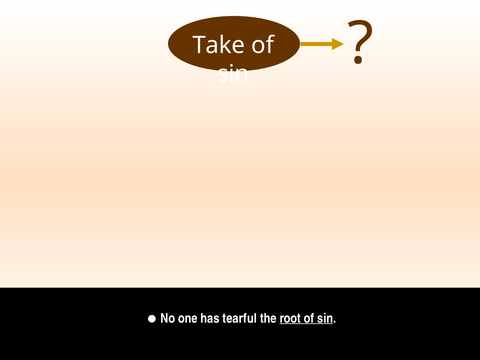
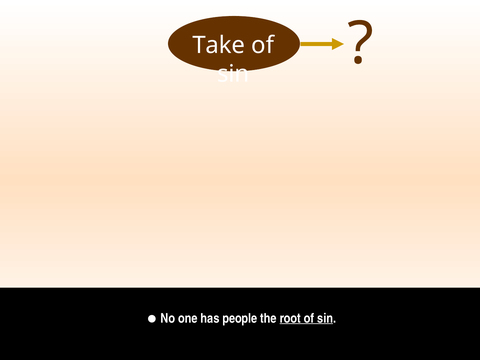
tearful: tearful -> people (240, 318)
